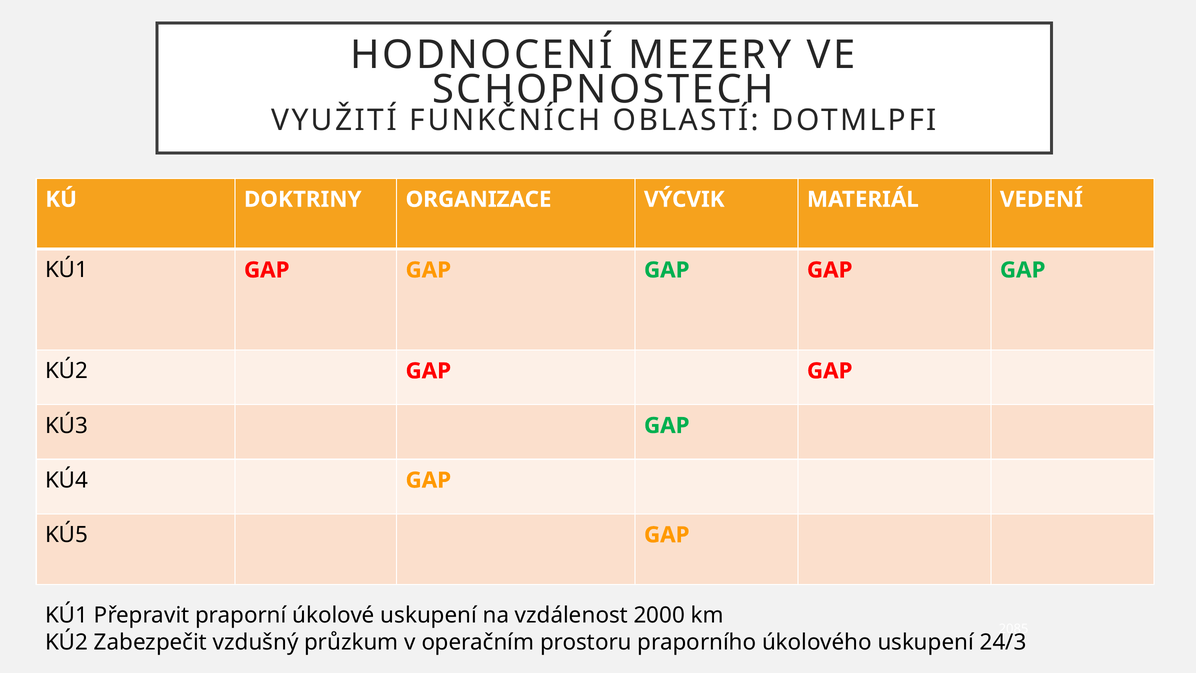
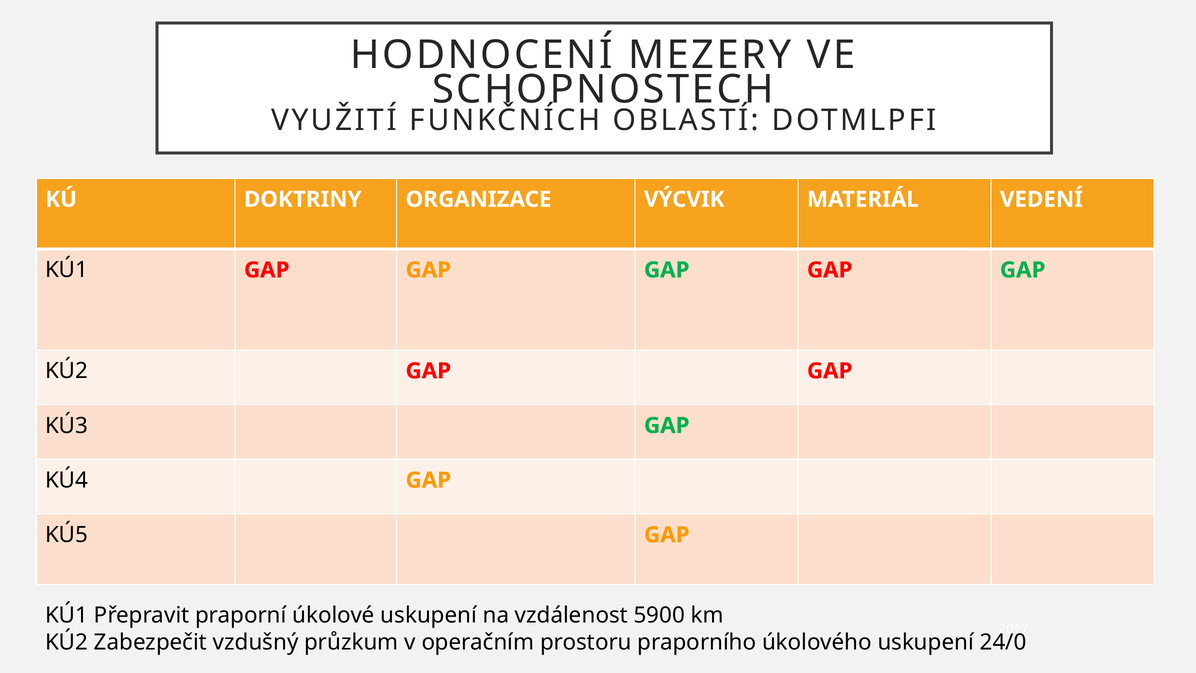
2000: 2000 -> 5900 (659, 615)
2085: 2085 -> 2017 (1014, 629)
24/3: 24/3 -> 24/0 (1003, 642)
